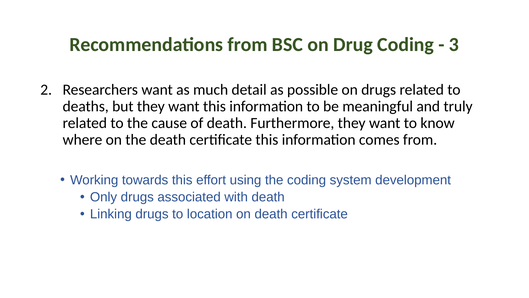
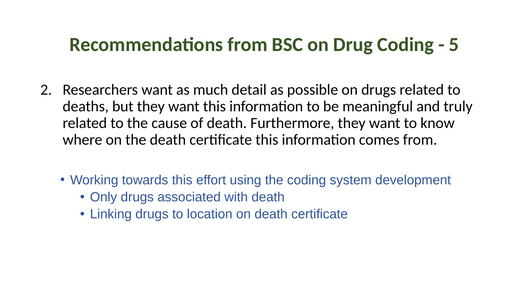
3: 3 -> 5 (454, 44)
